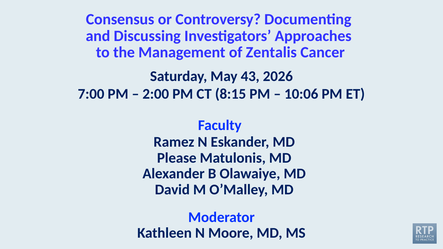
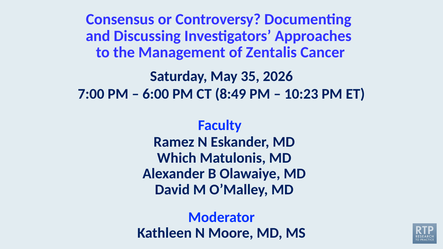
43: 43 -> 35 (250, 76)
2:00: 2:00 -> 6:00 (156, 94)
8:15: 8:15 -> 8:49 (231, 94)
10:06: 10:06 -> 10:23 (301, 94)
Please: Please -> Which (177, 158)
